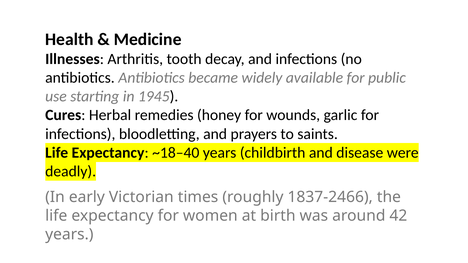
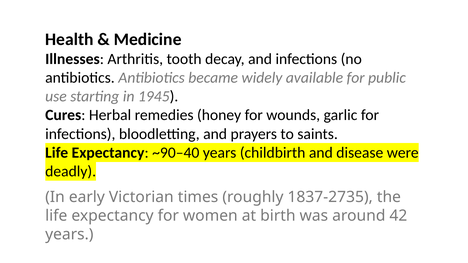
~18–40: ~18–40 -> ~90–40 (176, 153)
1837-2466: 1837-2466 -> 1837-2735 (330, 197)
